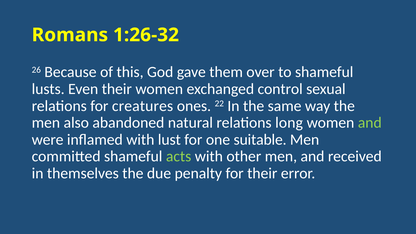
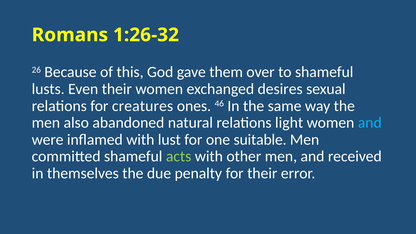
control: control -> desires (280, 89)
22: 22 -> 46 (219, 103)
long: long -> light (289, 123)
and colour: light green -> light blue (370, 123)
